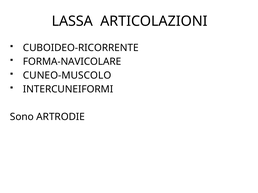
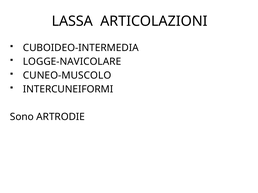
CUBOIDEO-RICORRENTE: CUBOIDEO-RICORRENTE -> CUBOIDEO-INTERMEDIA (81, 48)
FORMA-NAVICOLARE: FORMA-NAVICOLARE -> LOGGE-NAVICOLARE (72, 62)
